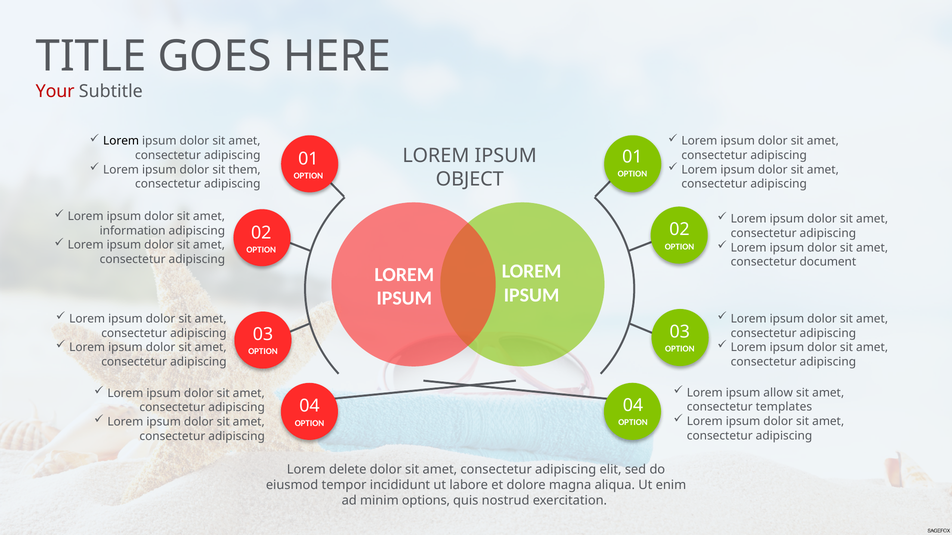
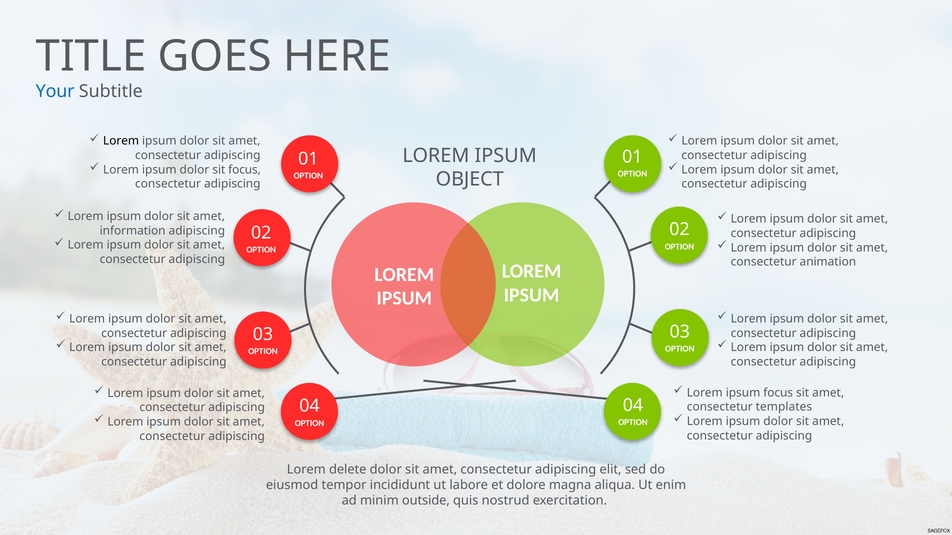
Your colour: red -> blue (55, 92)
sit them: them -> focus (245, 170)
document: document -> animation (828, 262)
ipsum allow: allow -> focus (778, 393)
options: options -> outside (426, 501)
